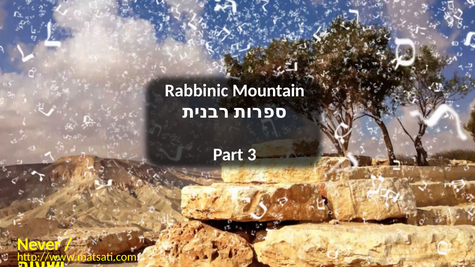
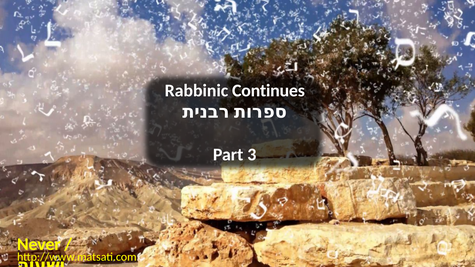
Mountain: Mountain -> Continues (268, 91)
